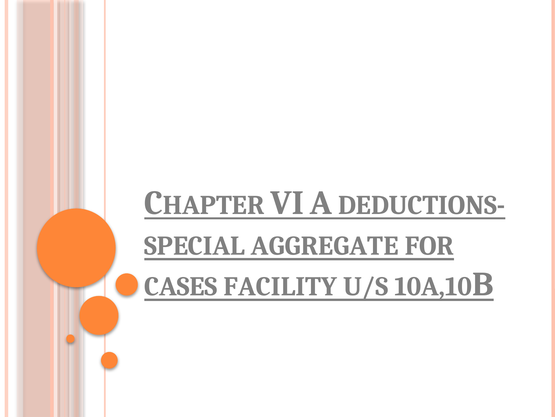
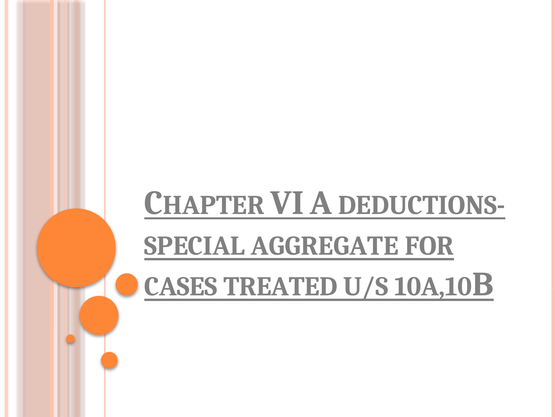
FACILITY: FACILITY -> TREATED (280, 286)
